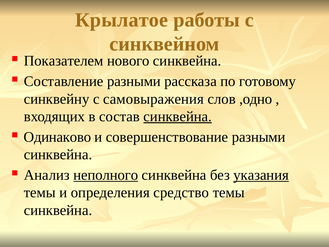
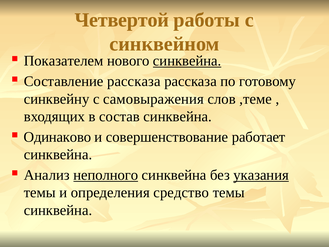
Крылатое: Крылатое -> Четвертой (122, 20)
синквейна underline: none -> present (187, 61)
Составление разными: разными -> рассказа (134, 81)
,одно: ,одно -> ,теме (256, 99)
синквейна underline: present -> none (178, 116)
совершенствование разными: разными -> работает (259, 137)
